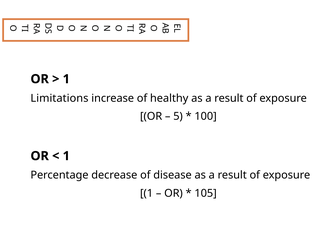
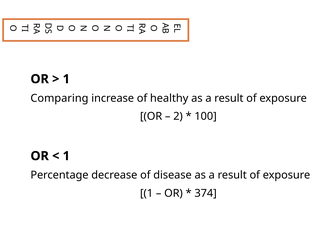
Limitations: Limitations -> Comparing (59, 98)
5: 5 -> 2 (178, 116)
105: 105 -> 374 (206, 193)
